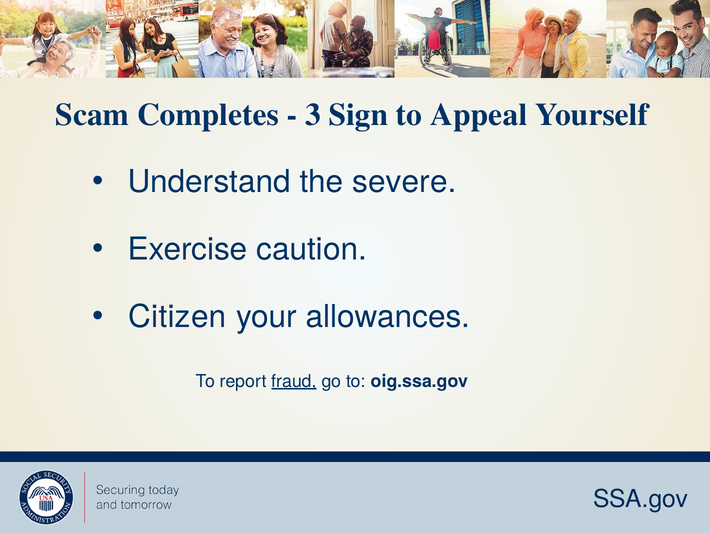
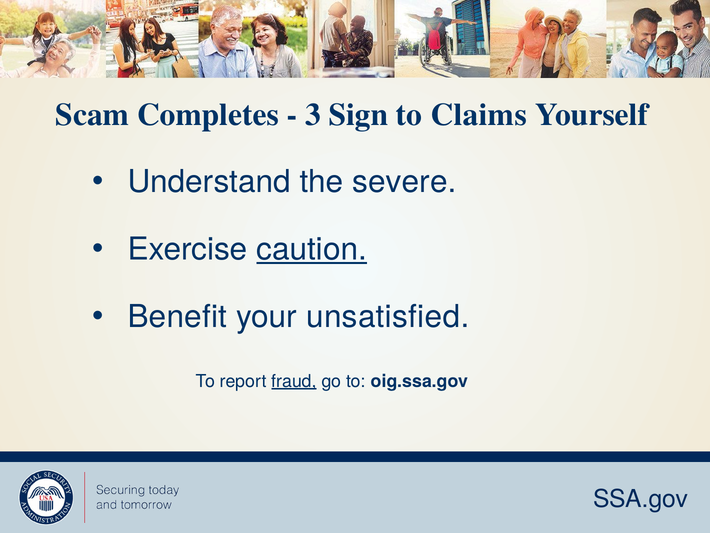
Appeal: Appeal -> Claims (479, 115)
caution underline: none -> present (312, 249)
Citizen: Citizen -> Benefit (177, 317)
allowances: allowances -> unsatisfied (388, 317)
